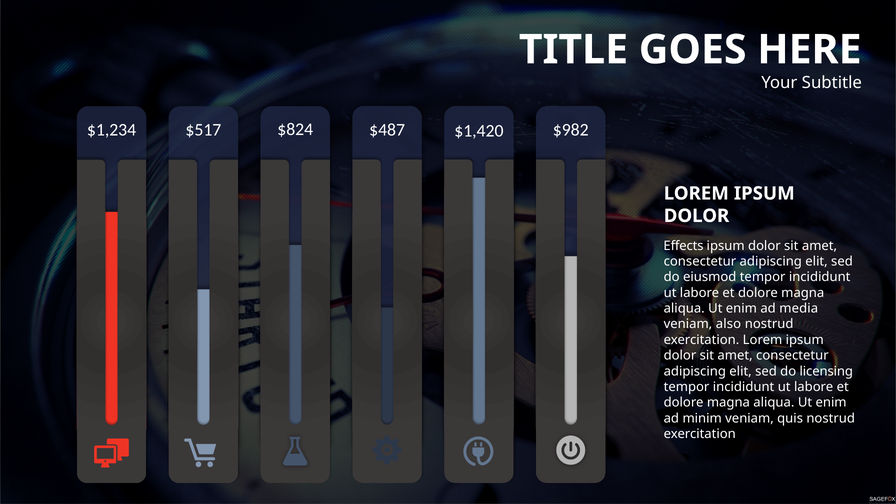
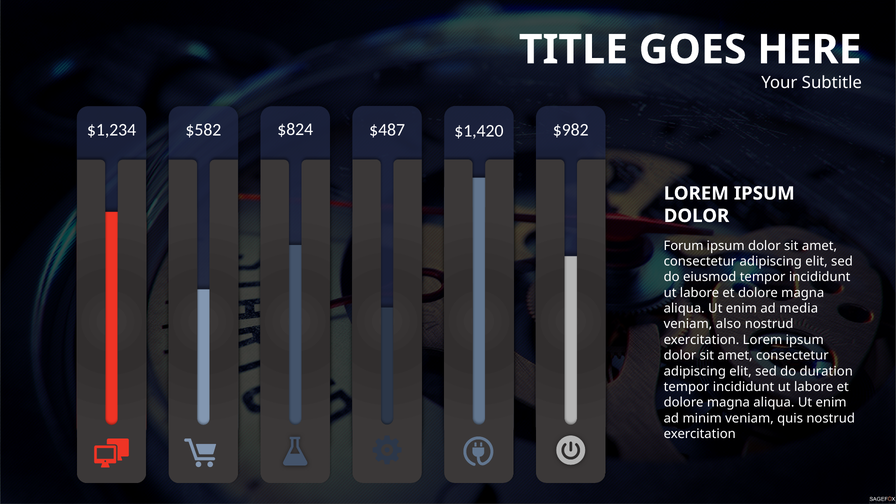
$517: $517 -> $582 (203, 130)
Effects: Effects -> Forum (684, 246)
licensing: licensing -> duration (826, 371)
